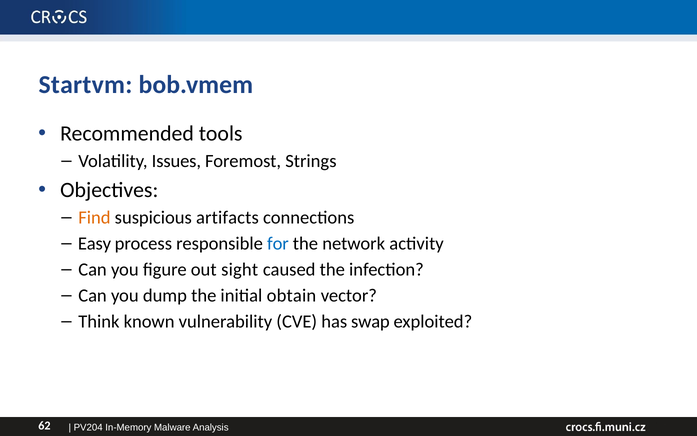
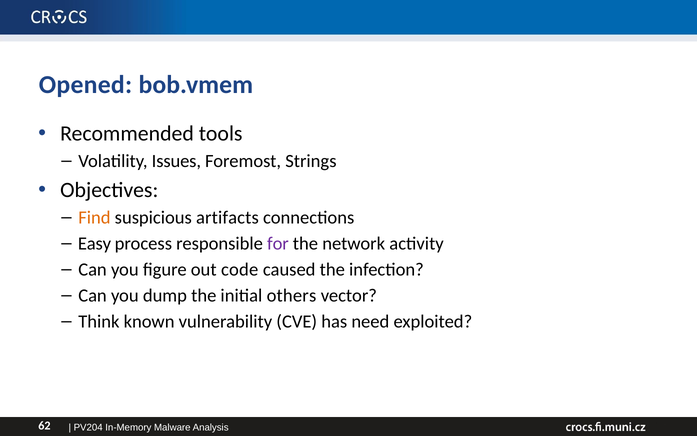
Startvm: Startvm -> Opened (85, 85)
for colour: blue -> purple (278, 244)
sight: sight -> code (240, 270)
obtain: obtain -> others (291, 296)
swap: swap -> need (370, 321)
